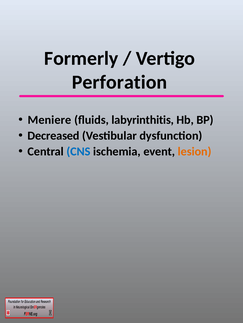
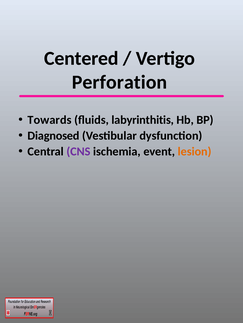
Formerly: Formerly -> Centered (81, 59)
Meniere: Meniere -> Towards (50, 120)
Decreased: Decreased -> Diagnosed (54, 136)
CNS colour: blue -> purple (78, 152)
